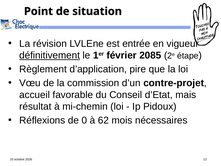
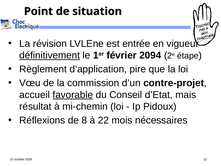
2085: 2085 -> 2094 (150, 55)
favorable underline: none -> present (73, 95)
0: 0 -> 8 (84, 120)
62: 62 -> 22 (103, 120)
